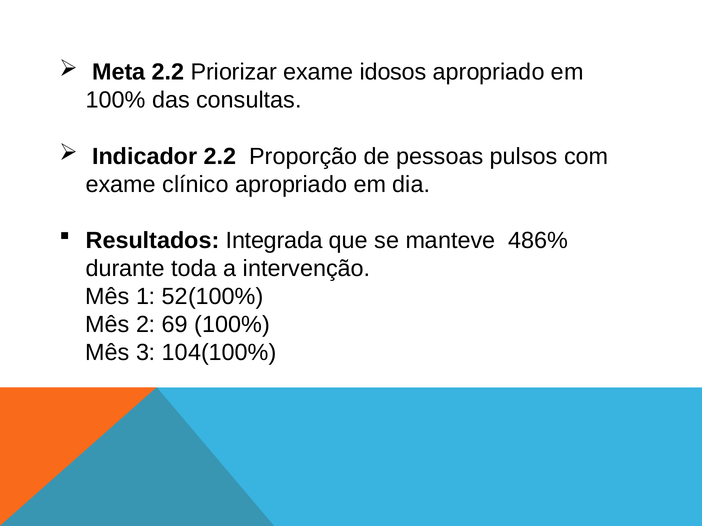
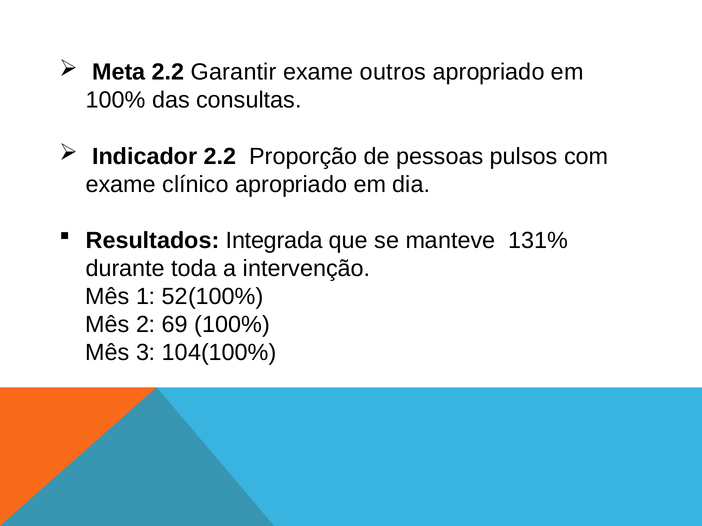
Priorizar: Priorizar -> Garantir (234, 72)
idosos: idosos -> outros (393, 72)
486%: 486% -> 131% (538, 241)
